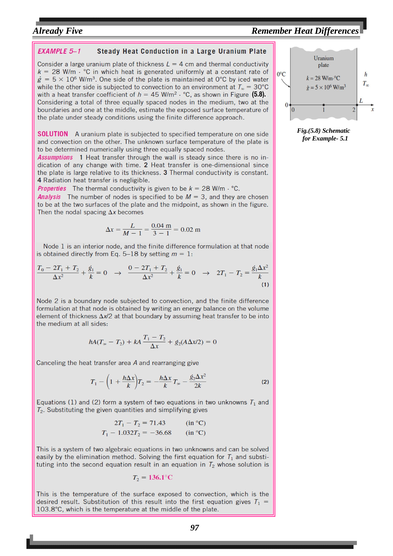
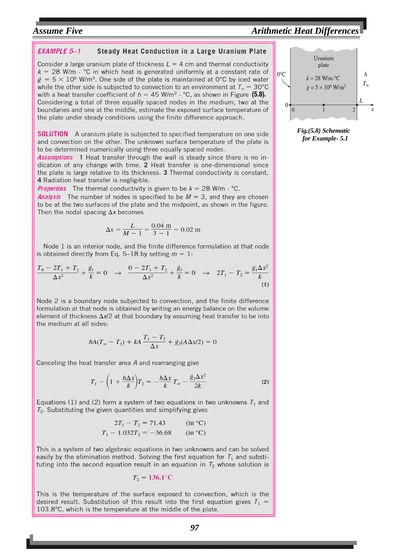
Already: Already -> Assume (48, 31)
Remember: Remember -> Arithmetic (272, 31)
